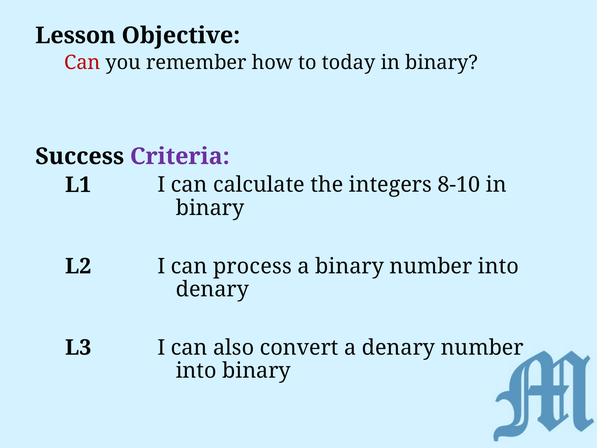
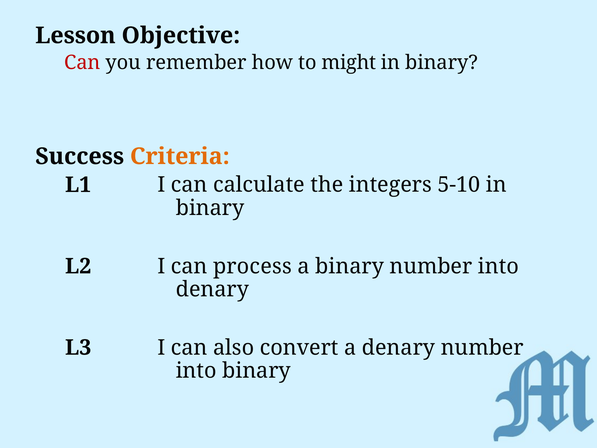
today: today -> might (349, 63)
Criteria colour: purple -> orange (180, 156)
8-10: 8-10 -> 5-10 (459, 185)
